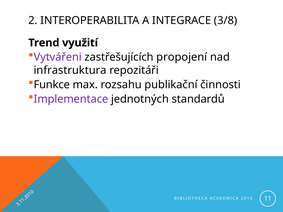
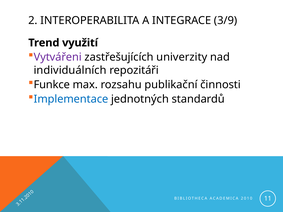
3/8: 3/8 -> 3/9 (226, 21)
propojení: propojení -> univerzity (182, 57)
infrastruktura: infrastruktura -> individuálních (70, 70)
Implementace colour: purple -> blue (71, 99)
